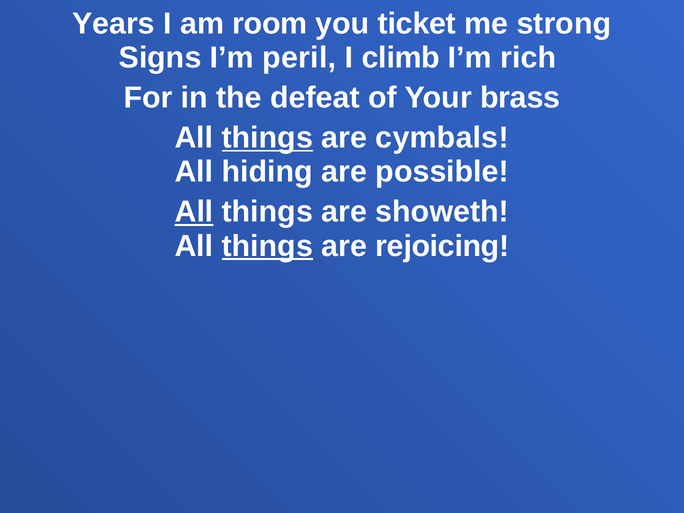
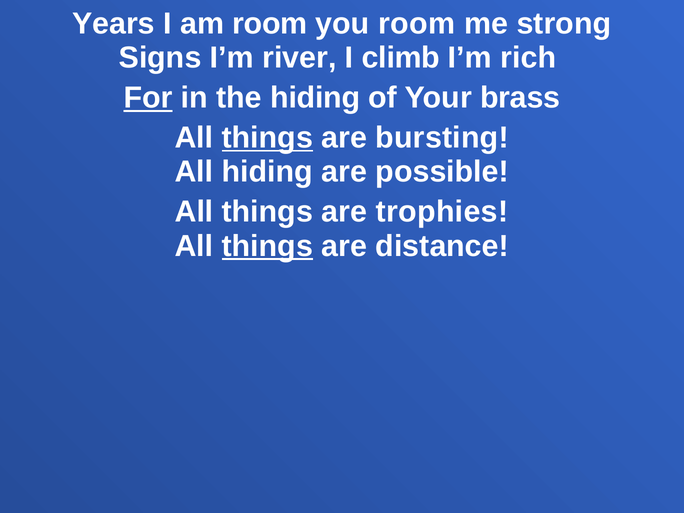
you ticket: ticket -> room (417, 24)
peril: peril -> river (299, 58)
For underline: none -> present (148, 98)
the defeat: defeat -> hiding (315, 98)
cymbals: cymbals -> bursting (442, 138)
All underline: present -> none (194, 212)
showeth: showeth -> trophies (442, 212)
rejoicing: rejoicing -> distance (442, 246)
